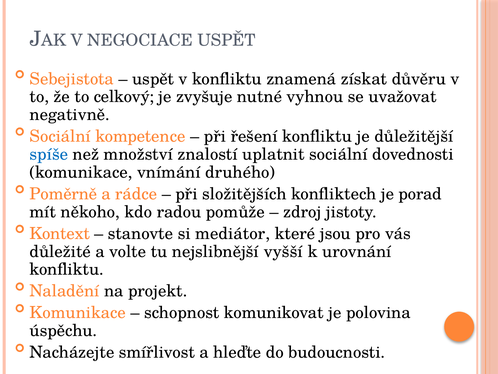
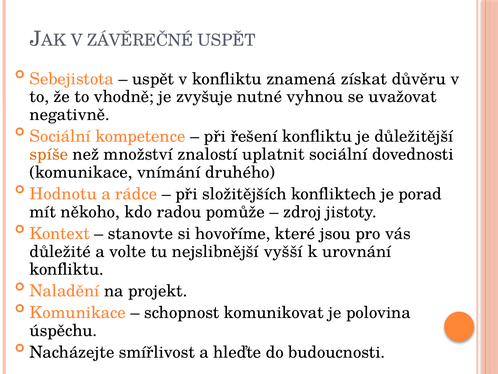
NEGOCIACE: NEGOCIACE -> ZÁVĚREČNÉ (140, 40)
celkový: celkový -> vhodně (124, 97)
spíše colour: blue -> orange (49, 154)
Poměrně: Poměrně -> Hodnotu (63, 194)
mediátor: mediátor -> hovoříme (233, 233)
